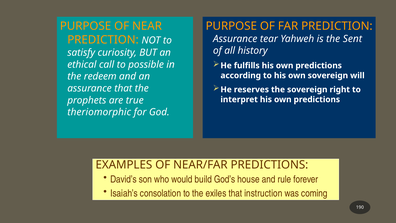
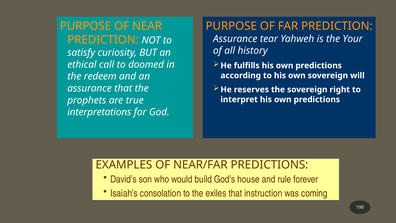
Sent: Sent -> Your (353, 39)
possible: possible -> doomed (146, 64)
theriomorphic: theriomorphic -> interpretations (99, 112)
